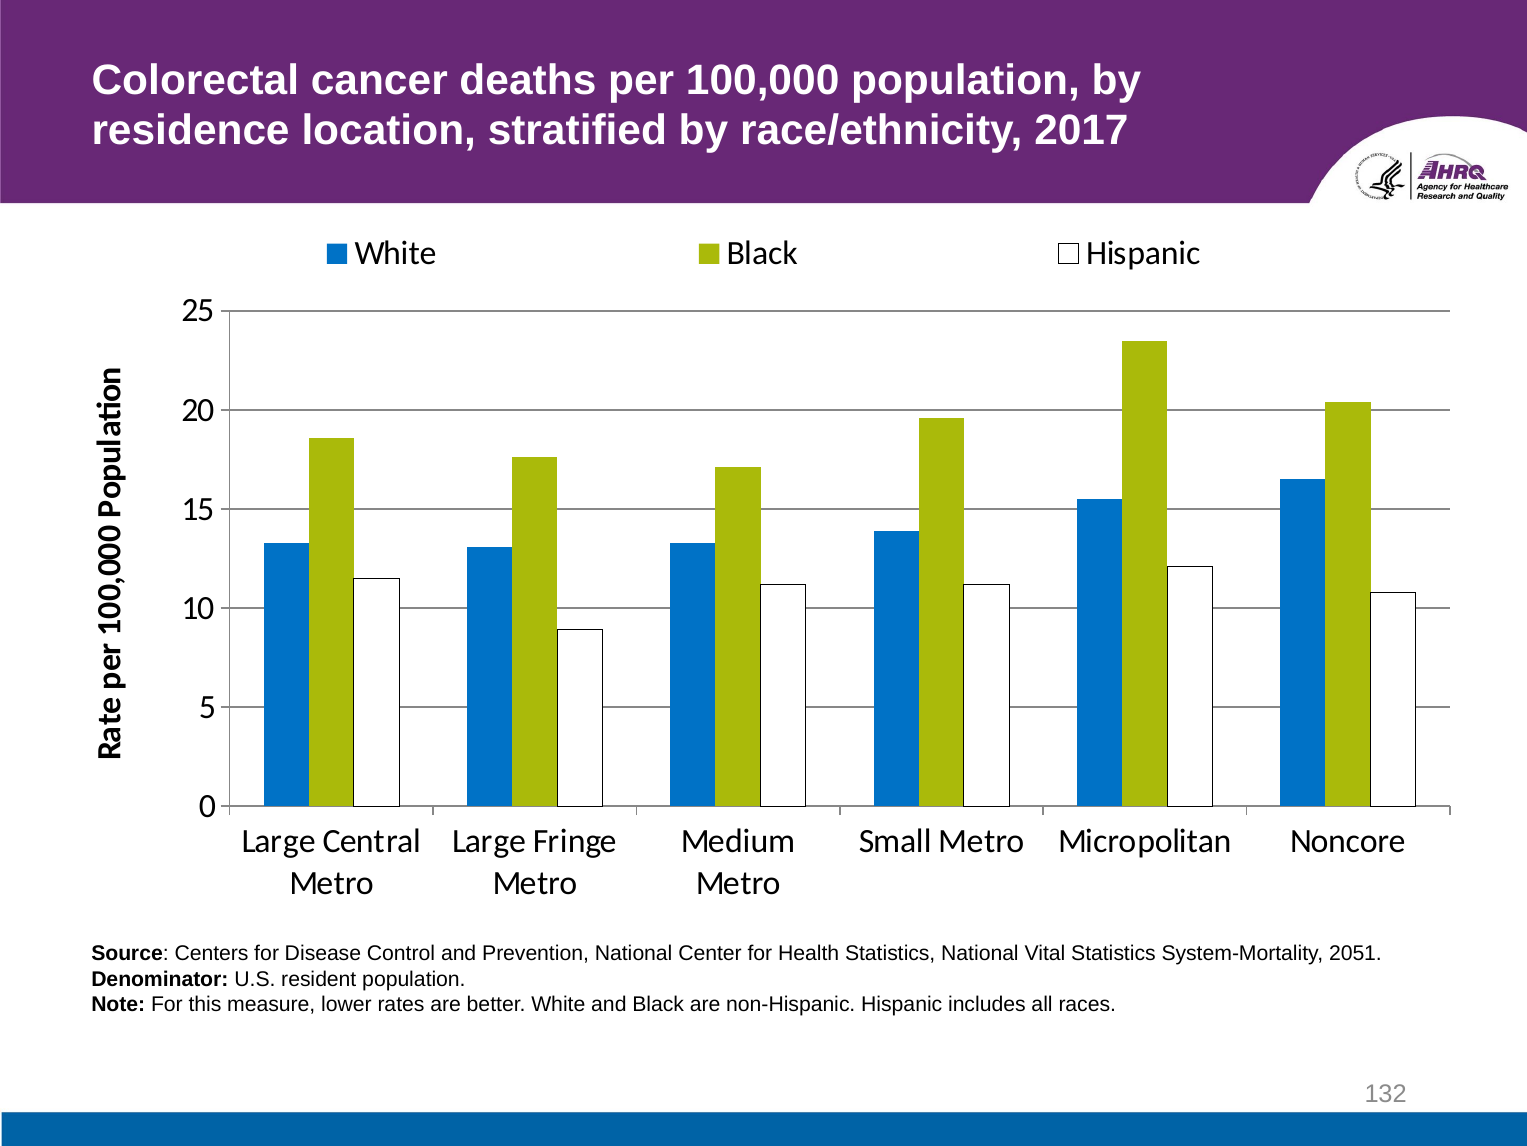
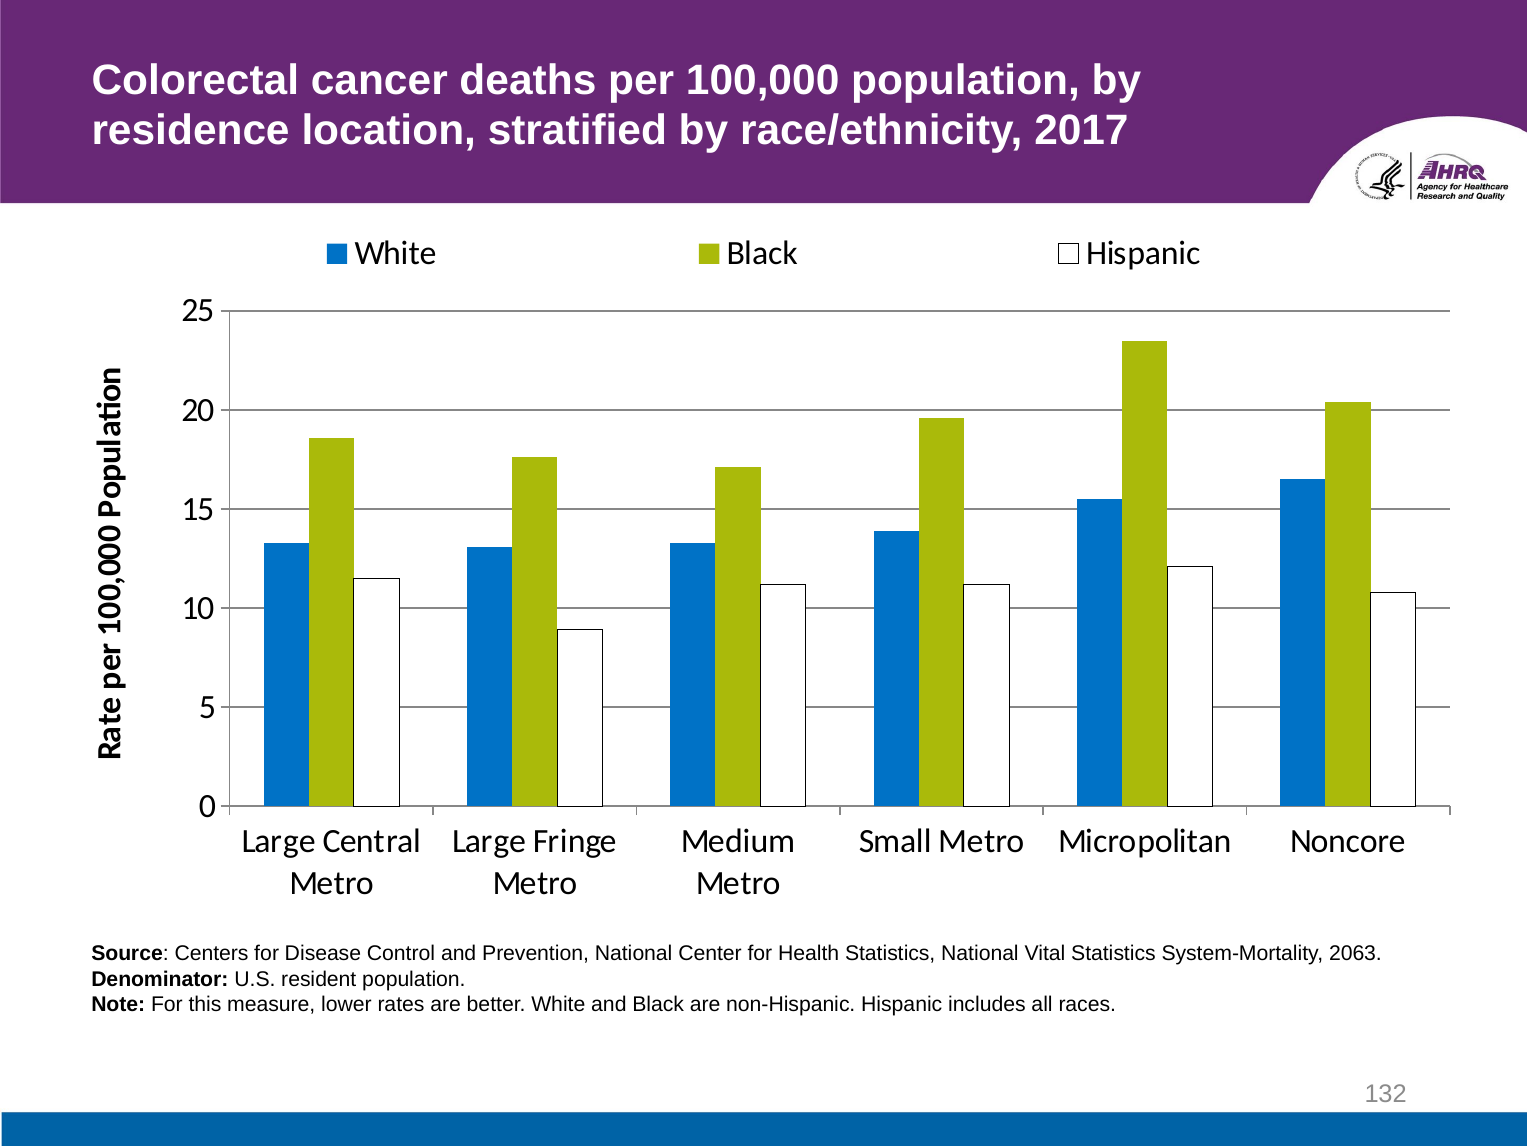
2051: 2051 -> 2063 (1355, 953)
